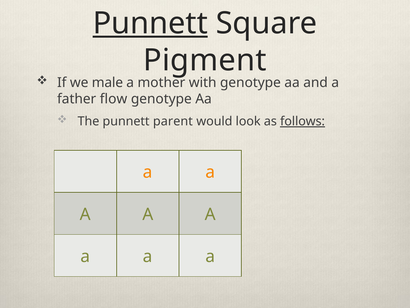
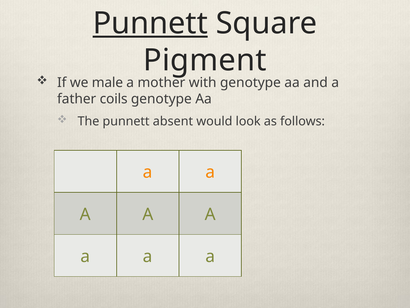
flow: flow -> coils (114, 99)
parent: parent -> absent (173, 121)
follows underline: present -> none (303, 121)
